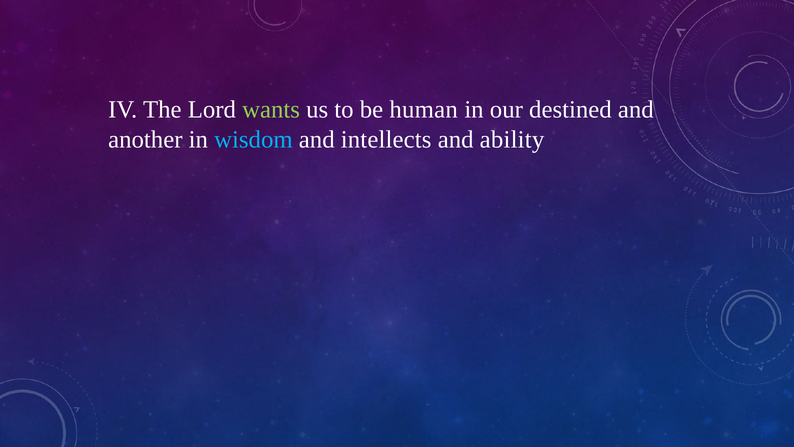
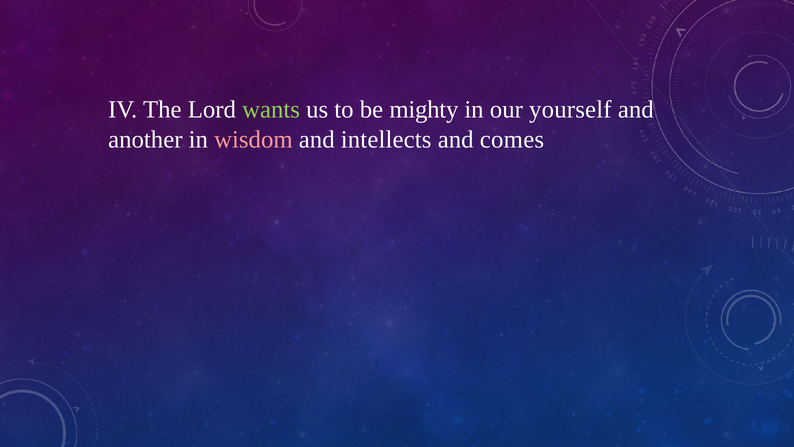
human: human -> mighty (424, 109)
destined: destined -> yourself (570, 109)
wisdom colour: light blue -> pink (253, 139)
ability: ability -> comes (512, 139)
